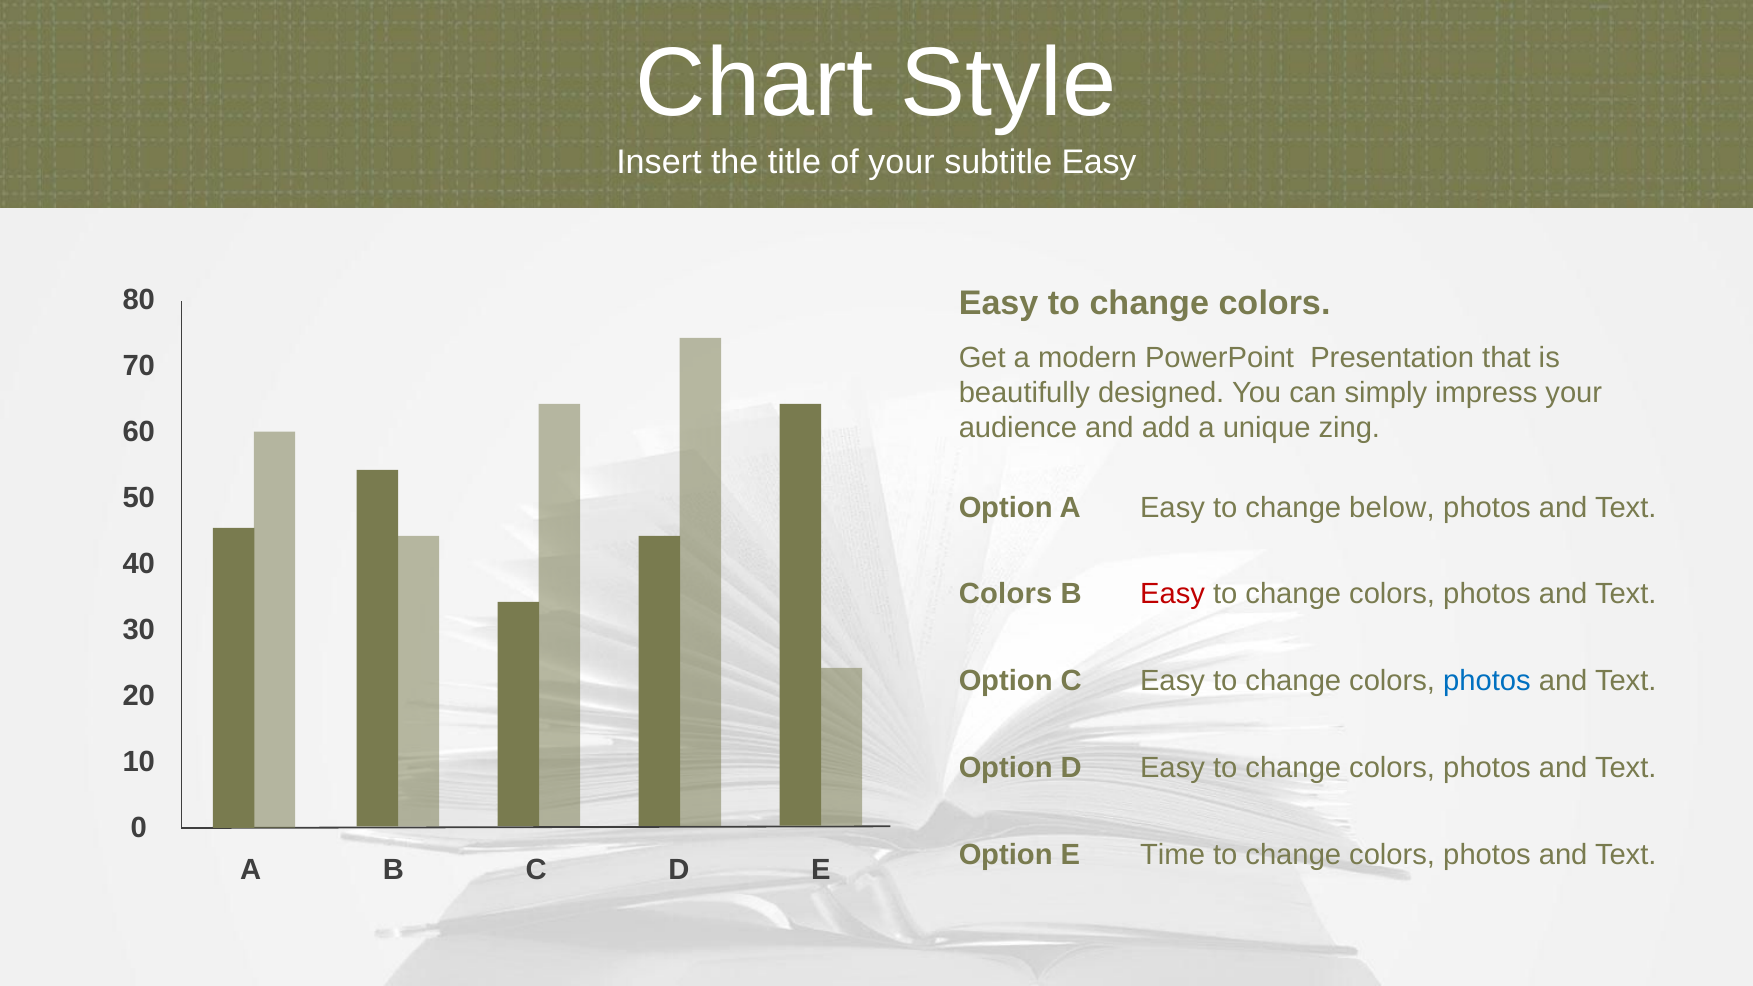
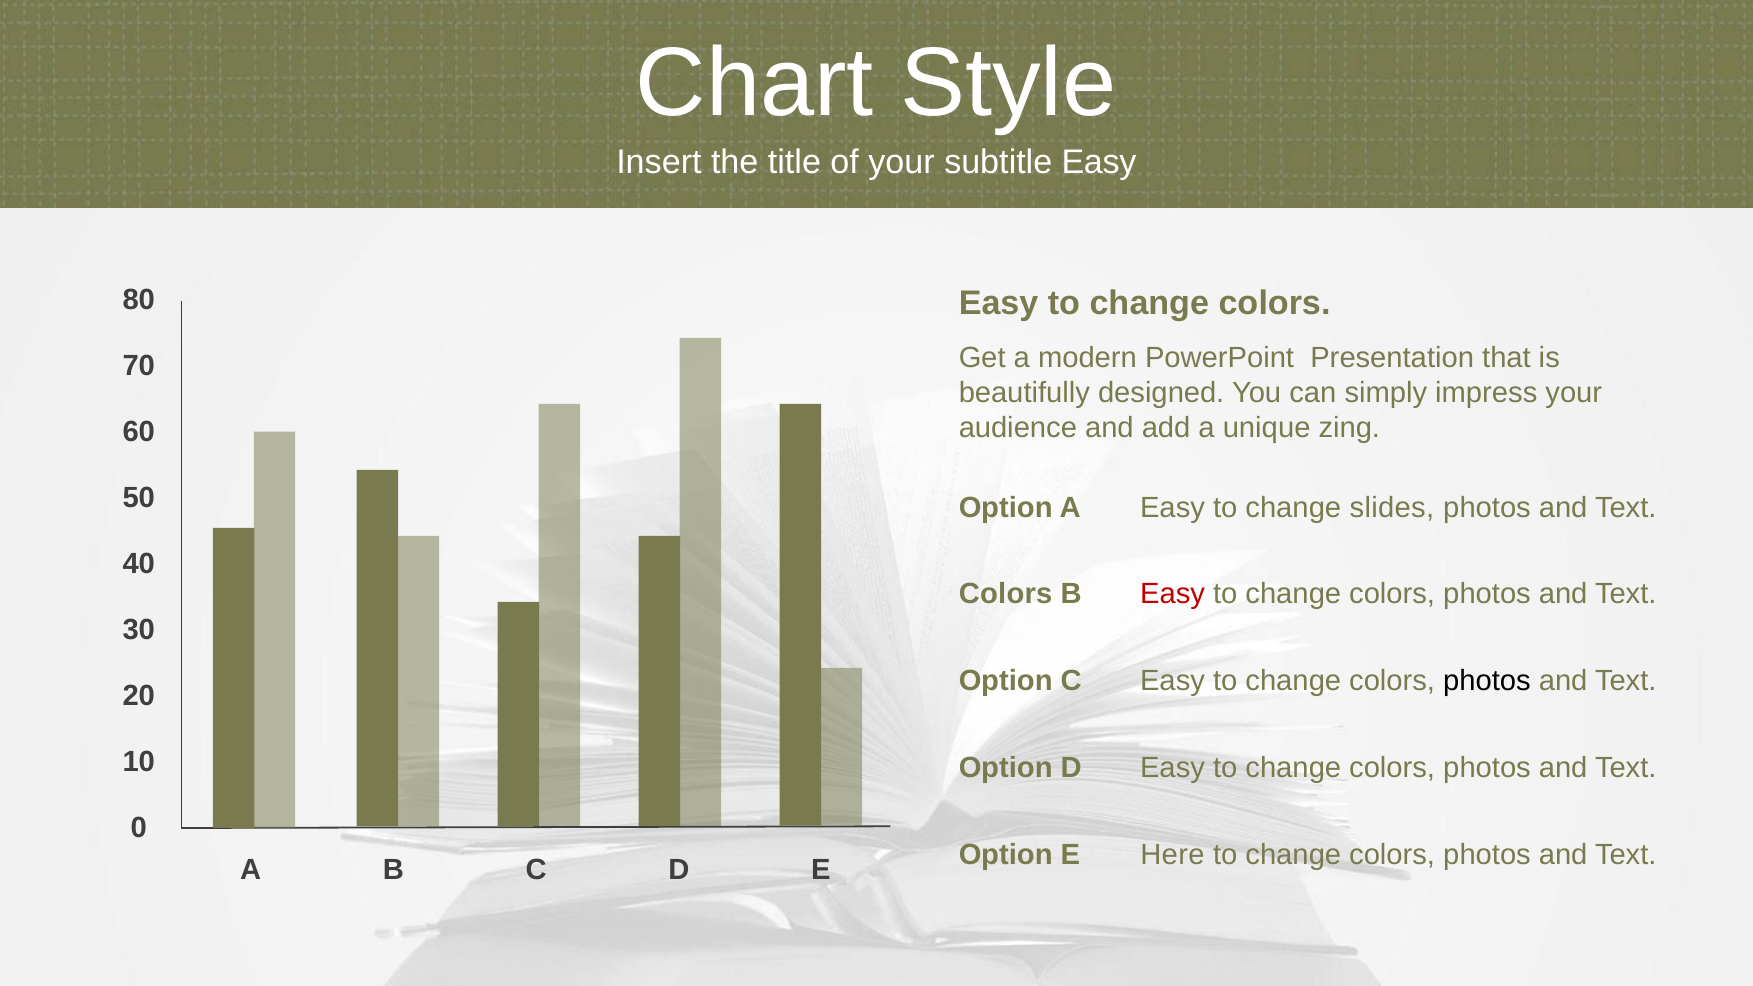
below: below -> slides (1392, 508)
photos colour: blue -> black (1487, 681)
Time: Time -> Here (1172, 855)
